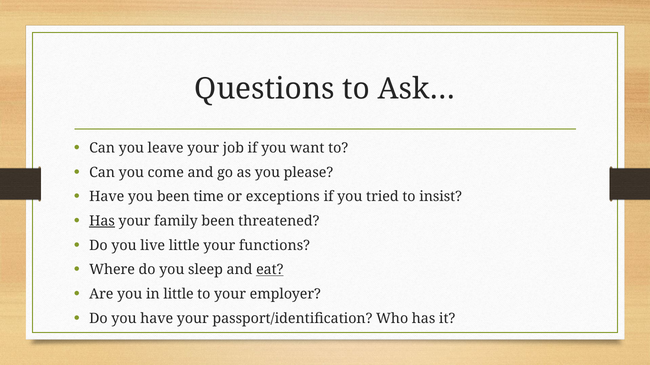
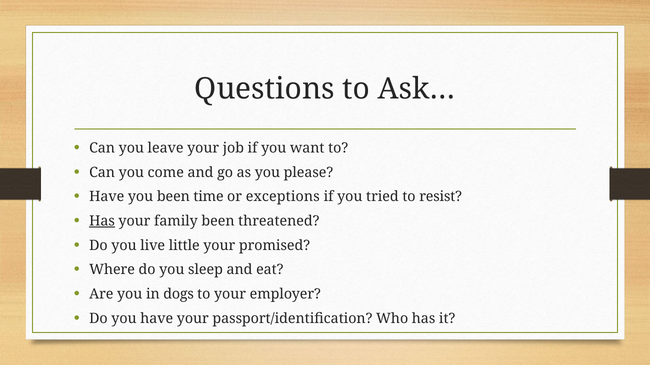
insist: insist -> resist (441, 197)
functions: functions -> promised (274, 246)
eat underline: present -> none (270, 270)
in little: little -> dogs (179, 295)
